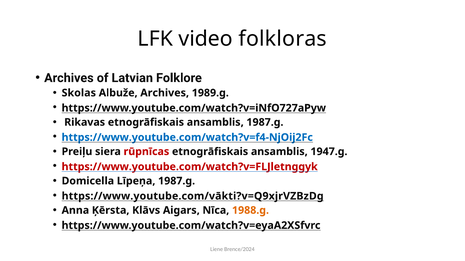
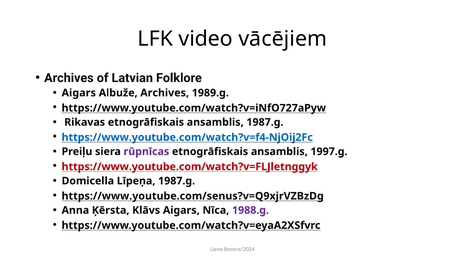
folkloras: folkloras -> vācējiem (283, 39)
Skolas: Skolas -> Aigars (79, 93)
rūpnīcas colour: red -> purple (146, 152)
1947.g: 1947.g -> 1997.g (329, 152)
https://www.youtube.com/vākti?v=Q9xjrVZBzDg: https://www.youtube.com/vākti?v=Q9xjrVZBzDg -> https://www.youtube.com/senus?v=Q9xjrVZBzDg (193, 196)
1988.g colour: orange -> purple (250, 211)
